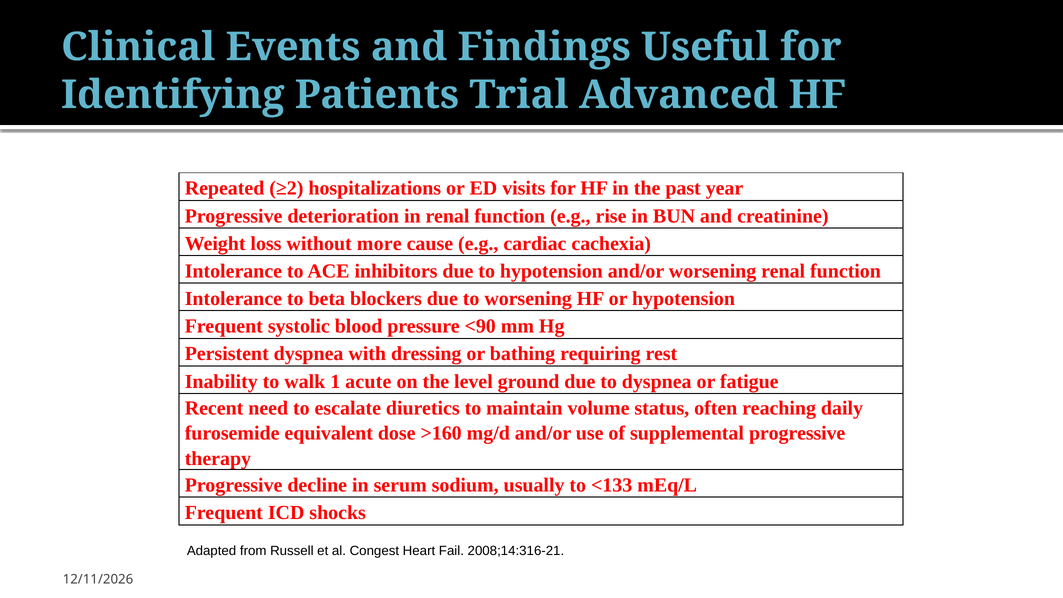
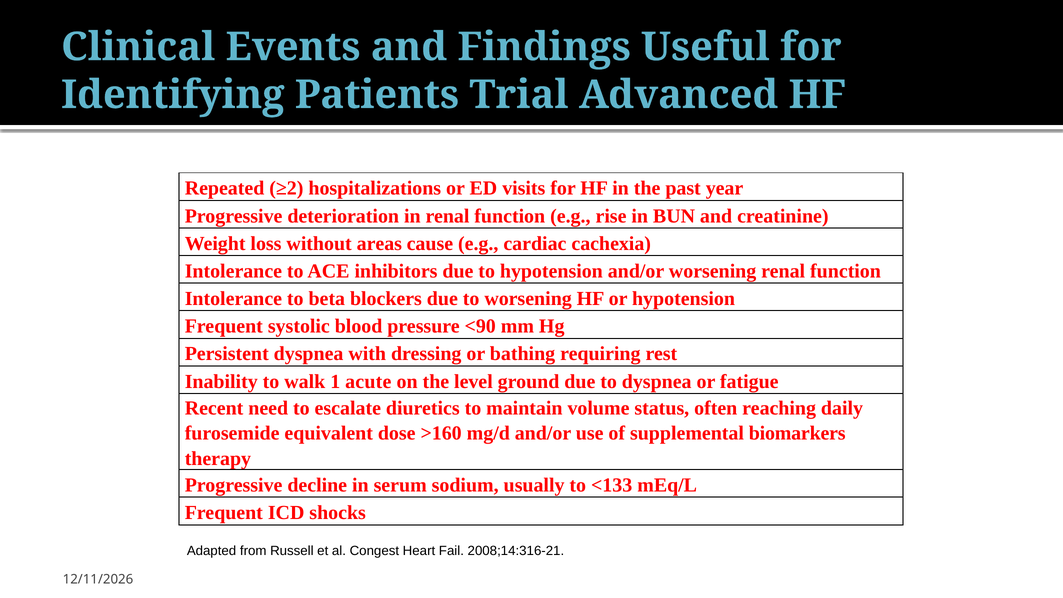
more: more -> areas (379, 244)
supplemental progressive: progressive -> biomarkers (797, 433)
